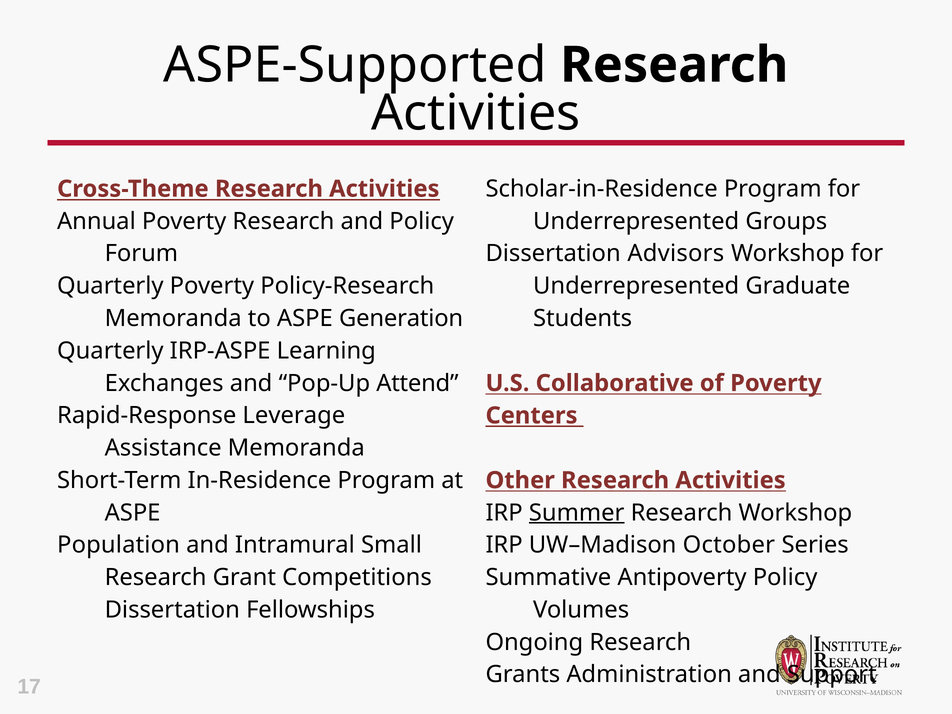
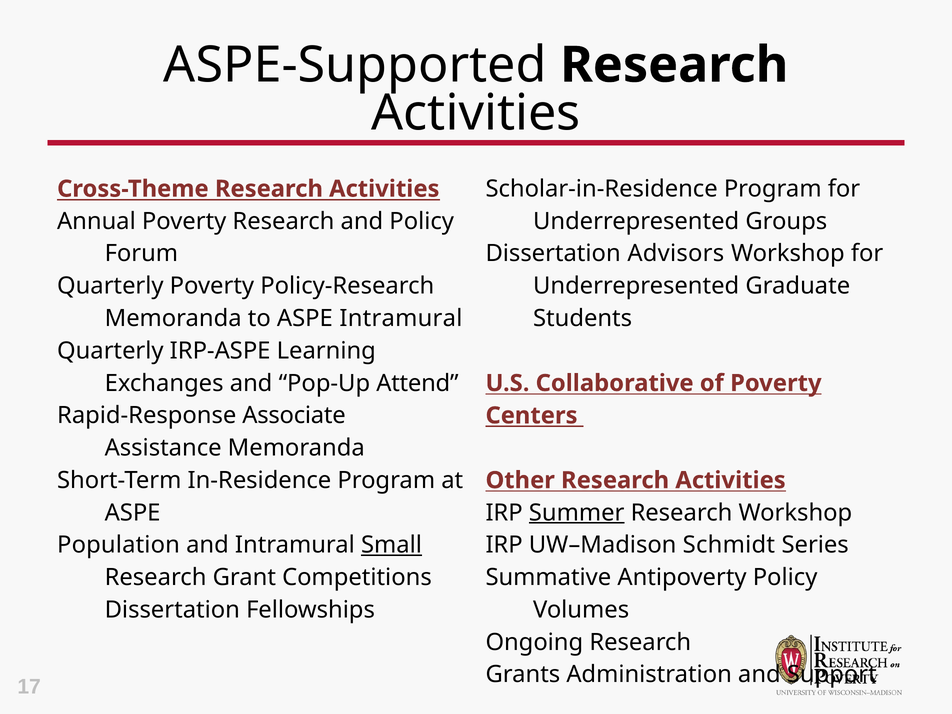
ASPE Generation: Generation -> Intramural (401, 318)
Leverage: Leverage -> Associate (294, 416)
Small underline: none -> present (391, 545)
October: October -> Schmidt (729, 545)
